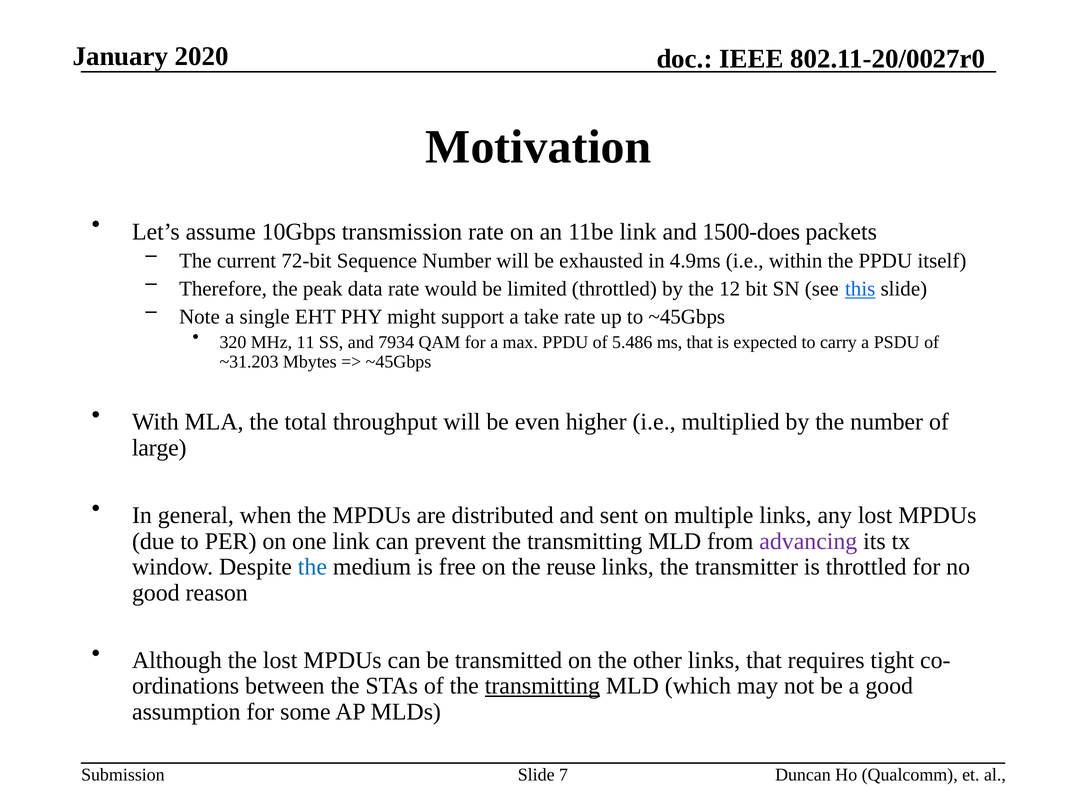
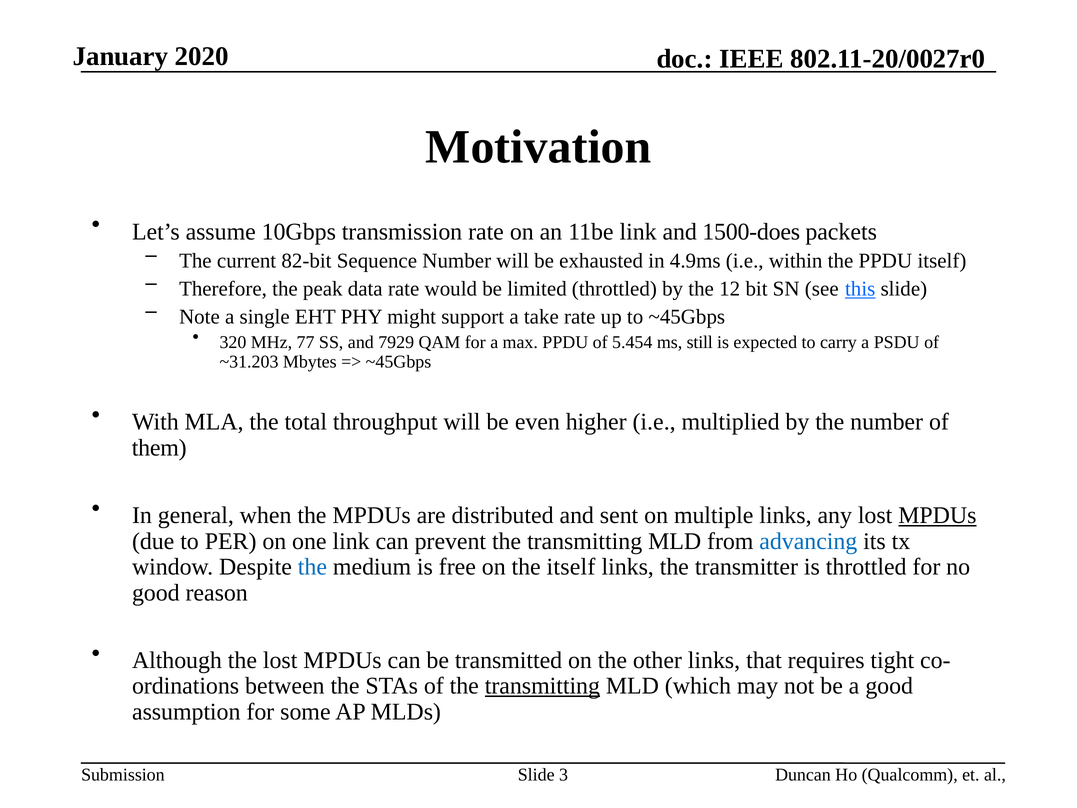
72-bit: 72-bit -> 82-bit (306, 261)
11: 11 -> 77 (306, 342)
7934: 7934 -> 7929 (396, 342)
5.486: 5.486 -> 5.454 (632, 342)
ms that: that -> still (700, 342)
large: large -> them (159, 448)
MPDUs underline: none -> present (937, 515)
advancing colour: purple -> blue (808, 541)
the reuse: reuse -> itself (571, 567)
7: 7 -> 3 (564, 775)
